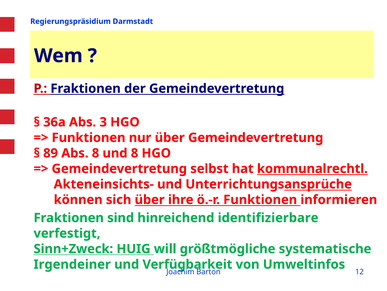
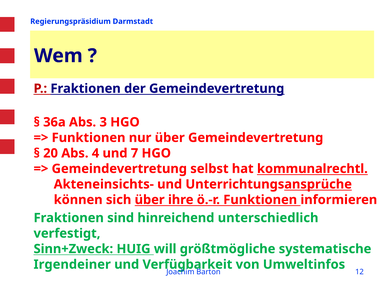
89: 89 -> 20 (51, 153)
Abs 8: 8 -> 4 (96, 153)
und 8: 8 -> 7 (135, 153)
identifizierbare: identifizierbare -> unterschiedlich (268, 217)
